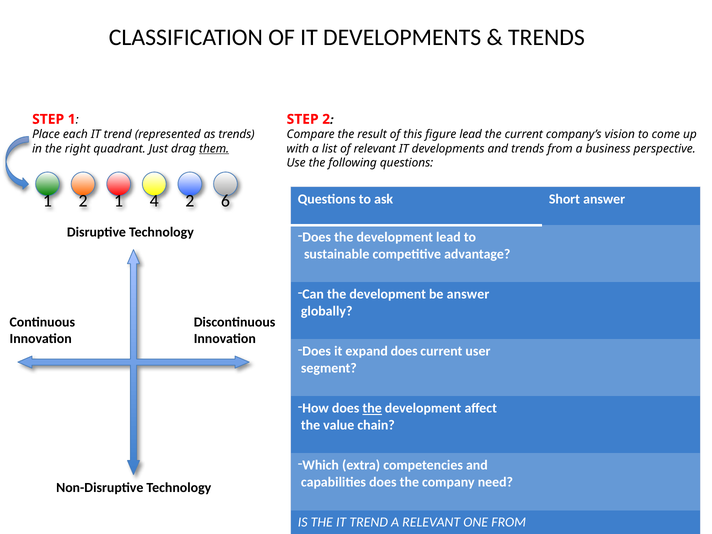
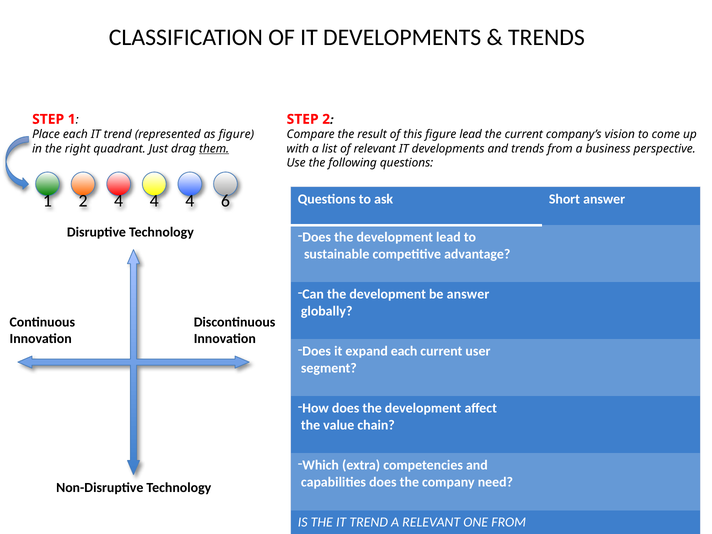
as trends: trends -> figure (236, 135)
2 1: 1 -> 4 (119, 201)
2: 2 -> 4 (190, 201)
expand does: does -> each (404, 351)
the underline: present -> none (372, 408)
